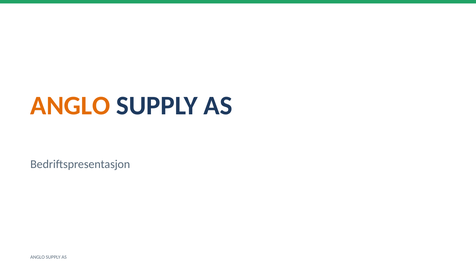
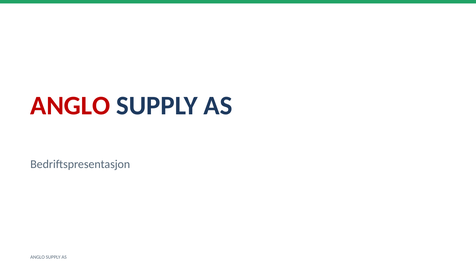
ANGLO colour: orange -> red (70, 106)
